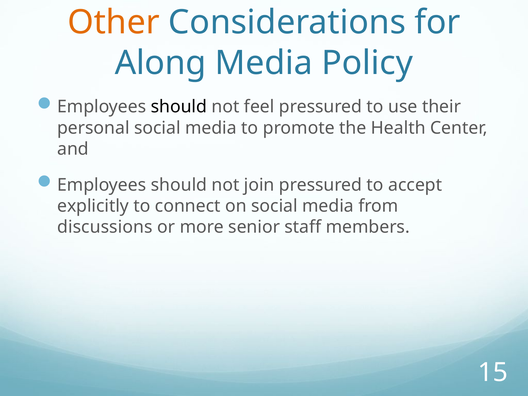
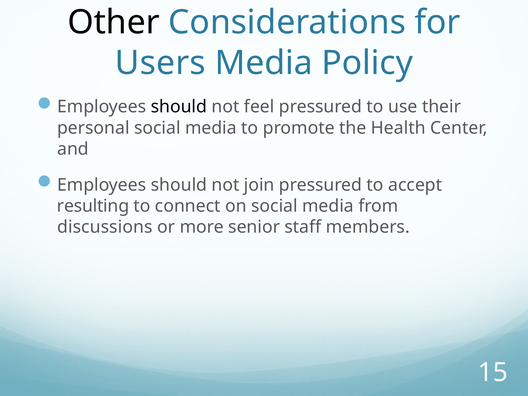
Other colour: orange -> black (114, 22)
Along: Along -> Users (160, 63)
explicitly: explicitly -> resulting (93, 206)
